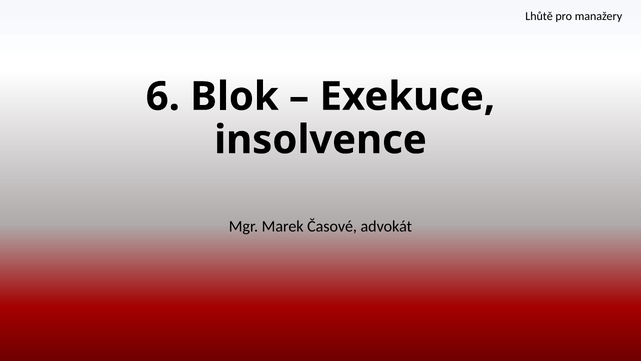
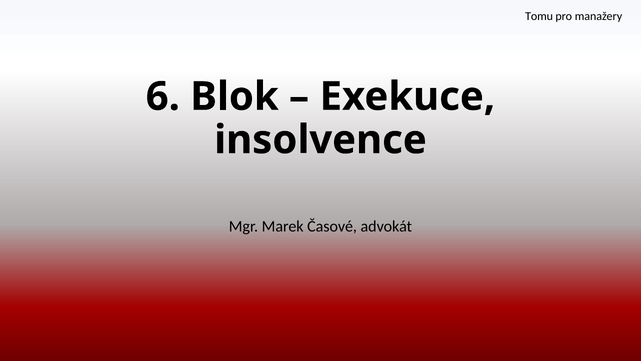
Lhůtě: Lhůtě -> Tomu (539, 16)
